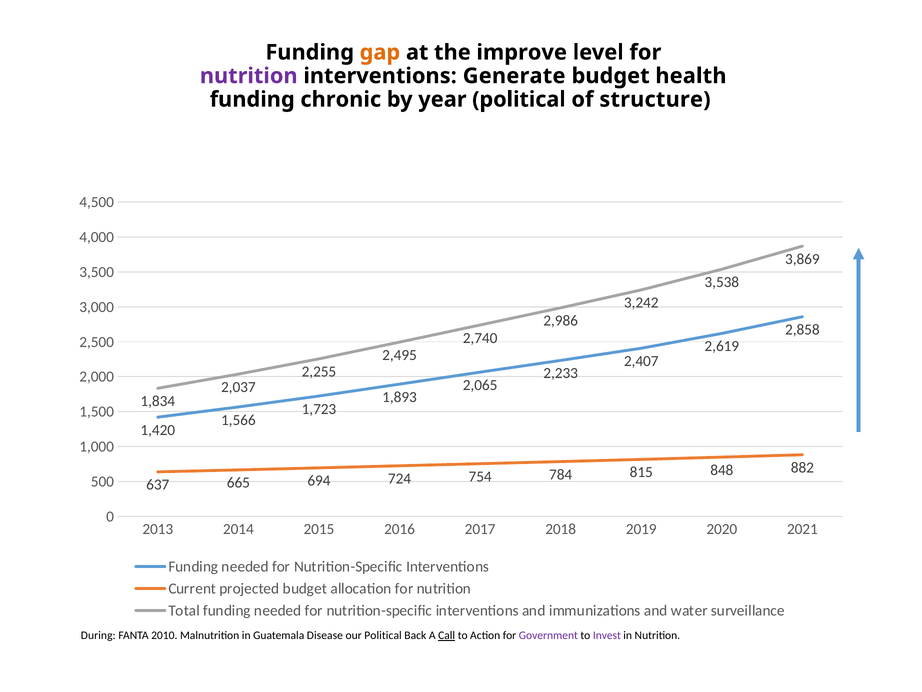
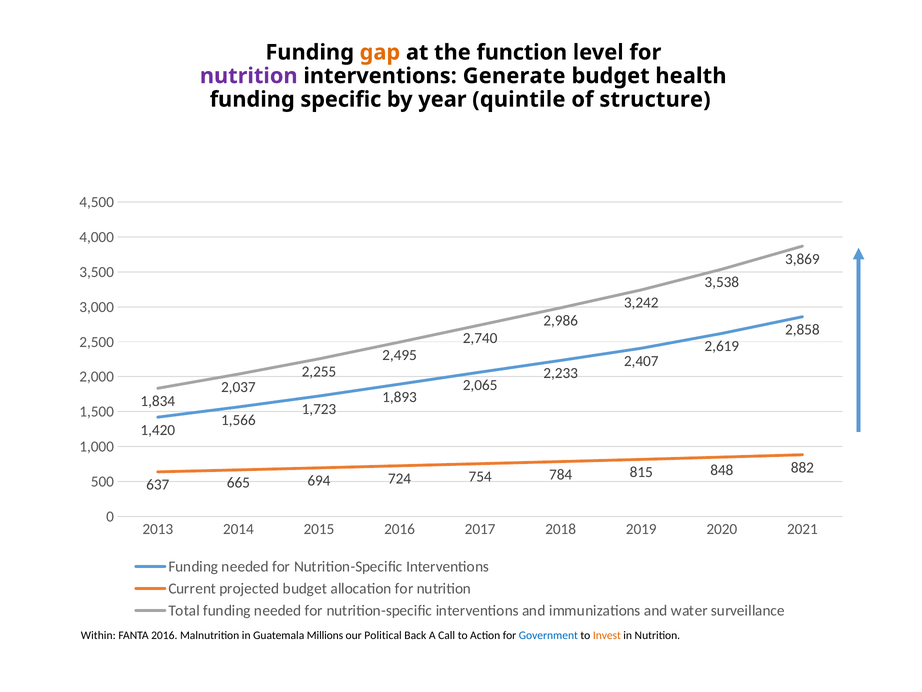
improve: improve -> function (522, 52)
chronic: chronic -> specific (341, 99)
year political: political -> quintile (519, 99)
During: During -> Within (98, 635)
FANTA 2010: 2010 -> 2016 (164, 635)
Disease: Disease -> Millions (325, 635)
Call underline: present -> none (447, 635)
Government colour: purple -> blue (548, 635)
Invest colour: purple -> orange (607, 635)
